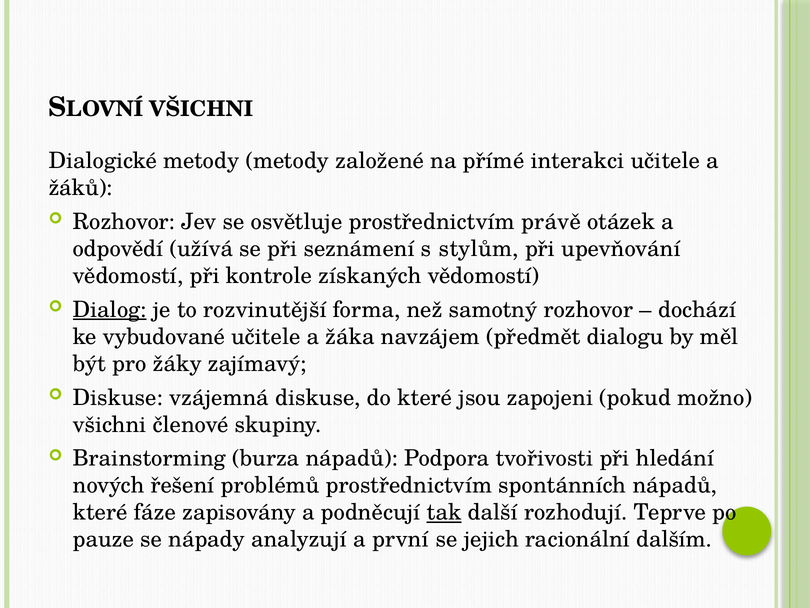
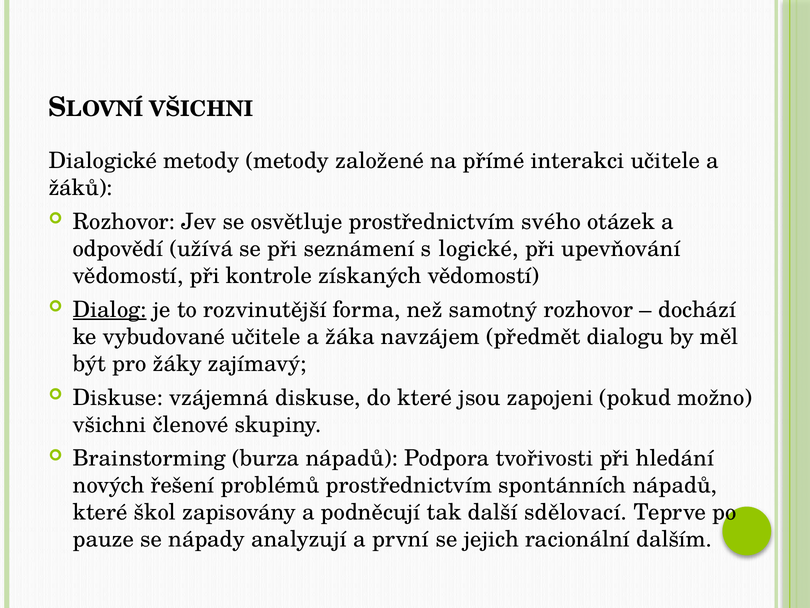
právě: právě -> svého (551, 222)
stylům: stylům -> logické (479, 249)
fáze: fáze -> škol (155, 512)
tak underline: present -> none (444, 512)
rozhodují: rozhodují -> sdělovací (576, 512)
